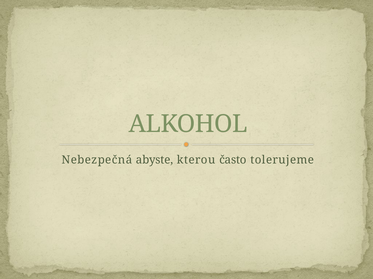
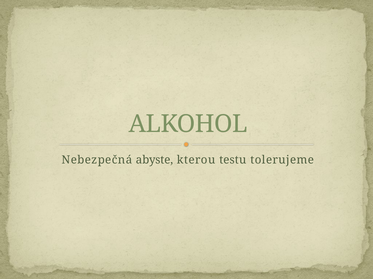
často: často -> testu (233, 160)
